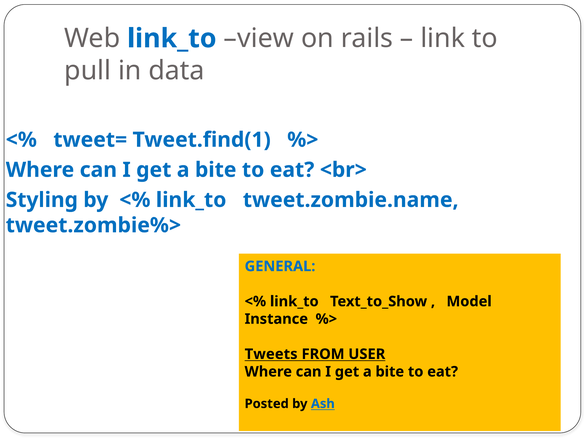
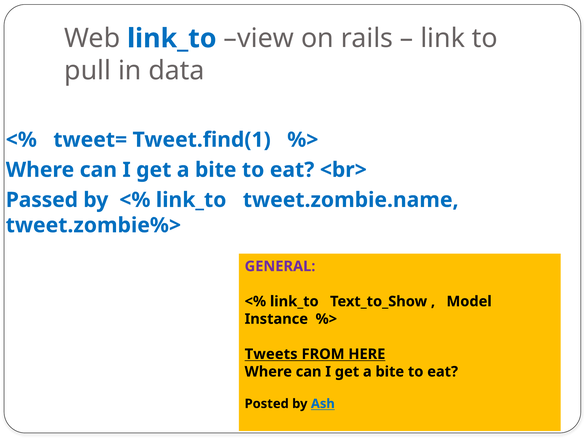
Styling: Styling -> Passed (42, 200)
GENERAL colour: blue -> purple (280, 266)
USER: USER -> HERE (367, 354)
